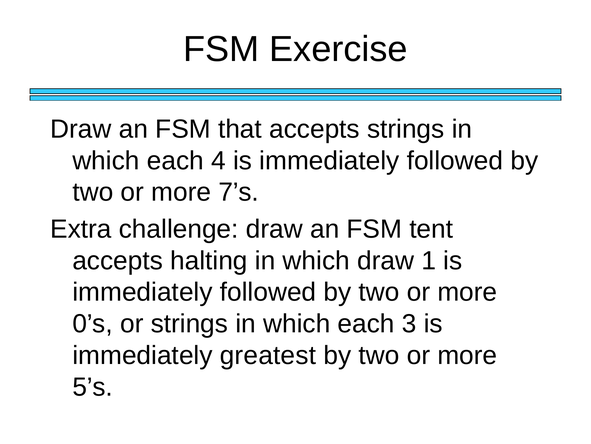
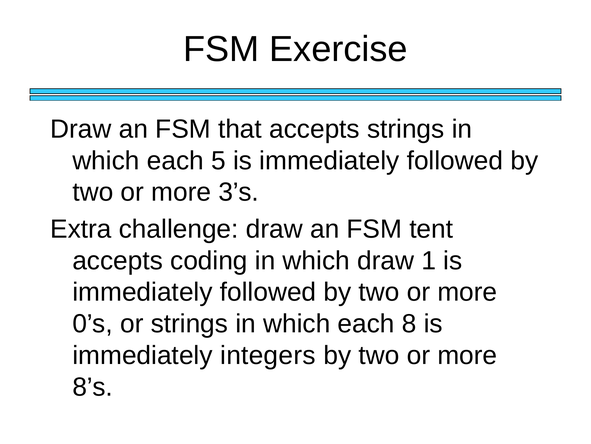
4: 4 -> 5 (218, 160)
7’s: 7’s -> 3’s (239, 192)
halting: halting -> coding (209, 260)
3: 3 -> 8 (409, 323)
greatest: greatest -> integers (268, 355)
5’s: 5’s -> 8’s (93, 386)
